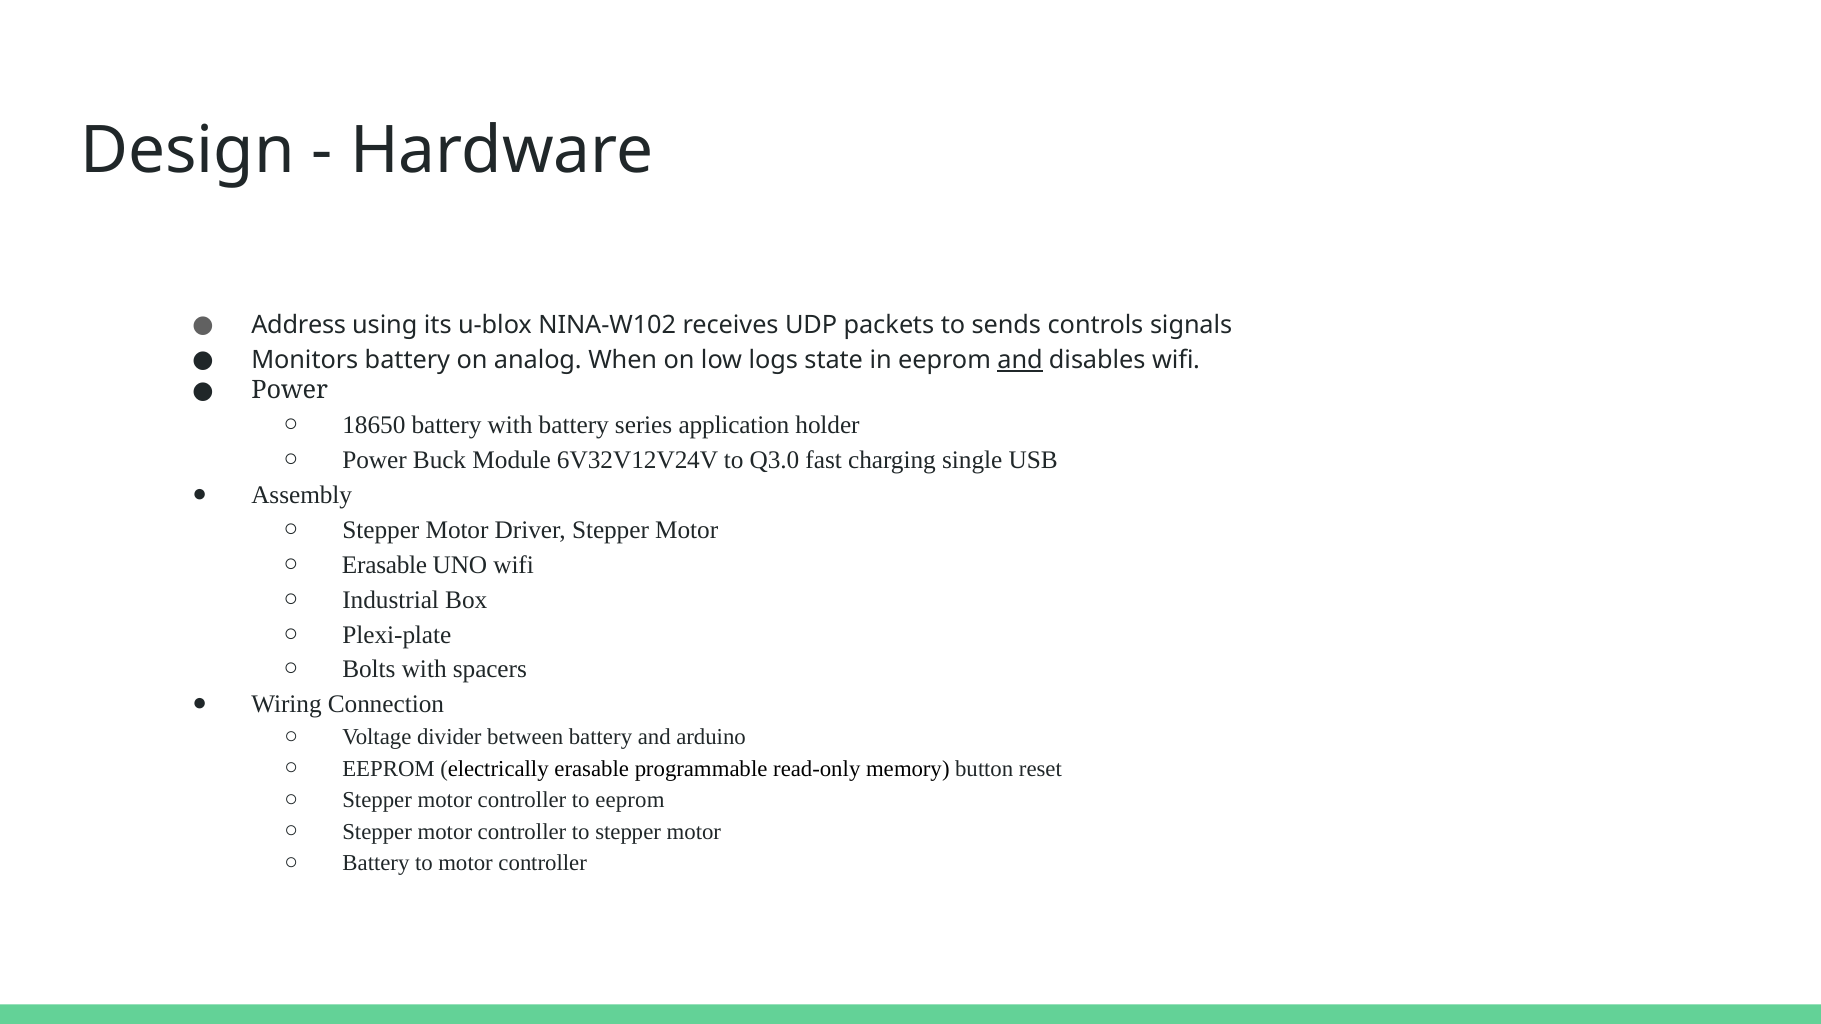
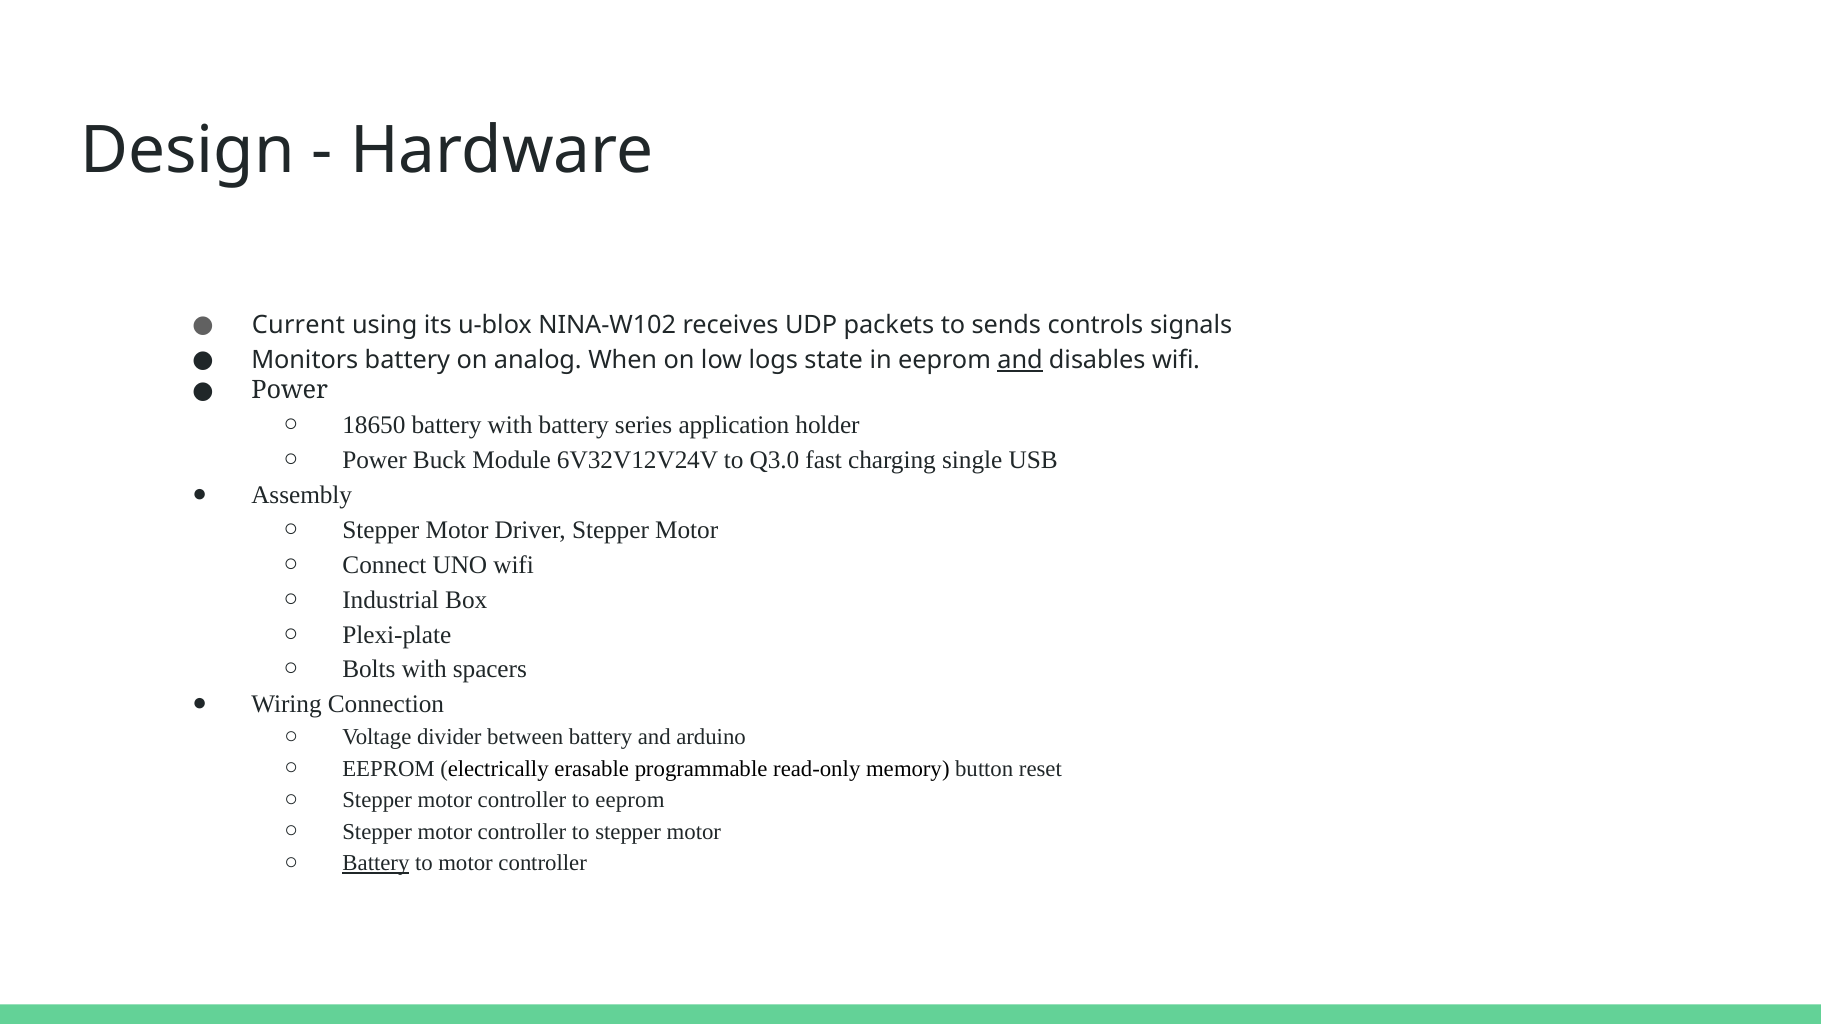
Address: Address -> Current (298, 325)
Erasable: Erasable -> Connect (384, 565)
Battery underline: none -> present (376, 863)
